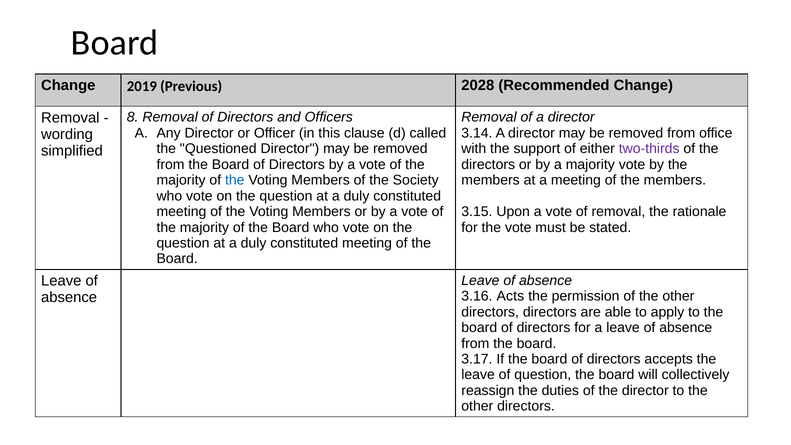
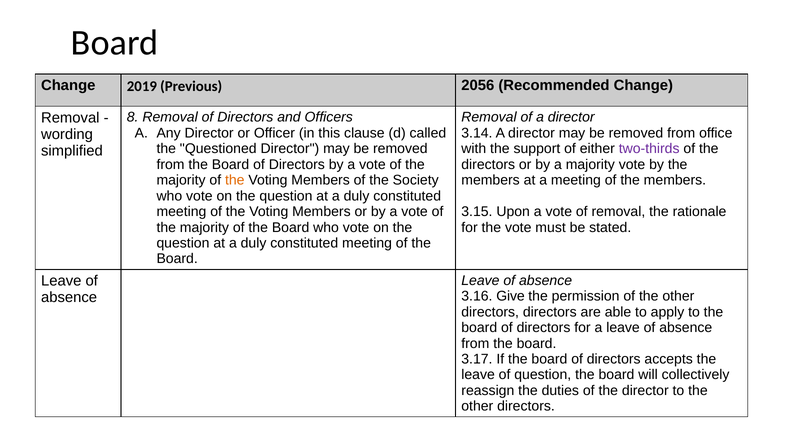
2028: 2028 -> 2056 (478, 86)
the colour: blue -> orange (235, 180)
Acts: Acts -> Give (510, 296)
